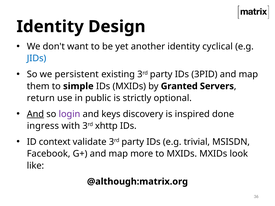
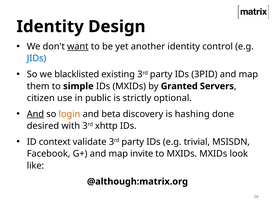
want underline: none -> present (78, 47)
cyclical: cyclical -> control (218, 47)
persistent: persistent -> blacklisted (77, 74)
return: return -> citizen (41, 98)
login colour: purple -> orange (69, 114)
keys: keys -> beta (111, 114)
inspired: inspired -> hashing (192, 114)
ingress: ingress -> desired (43, 126)
more: more -> invite (142, 154)
